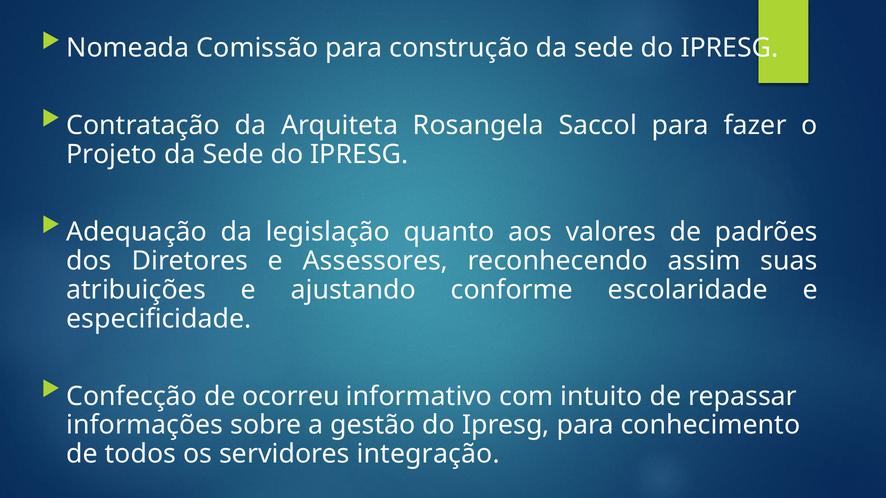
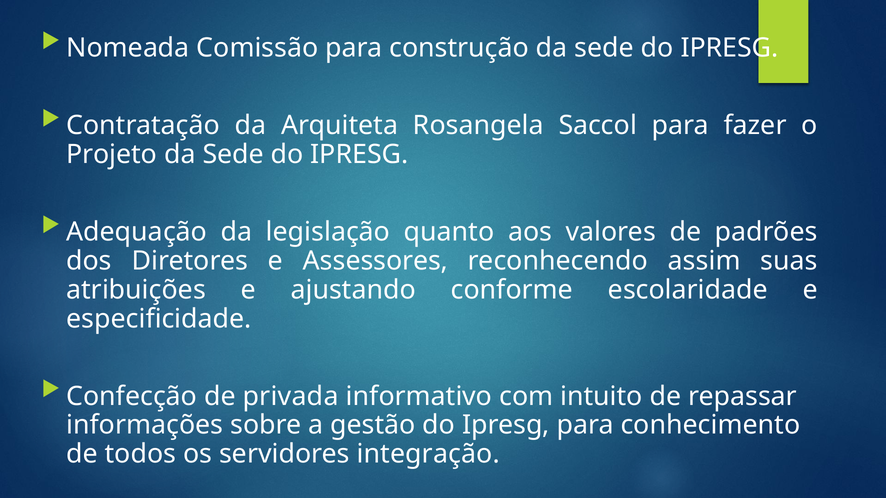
ocorreu: ocorreu -> privada (291, 397)
